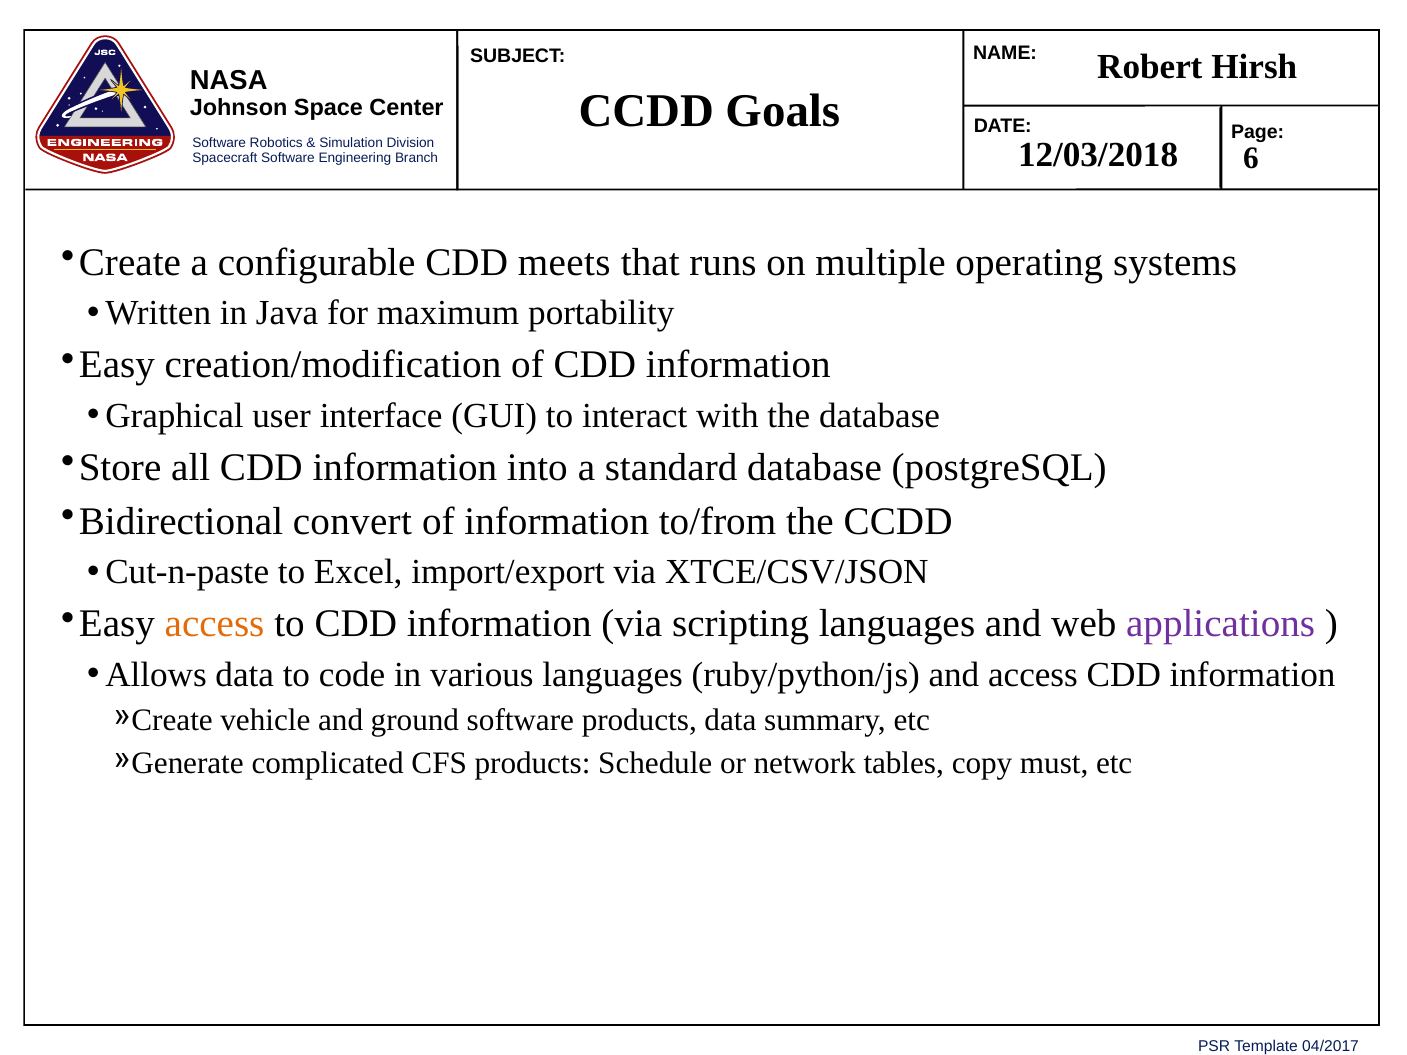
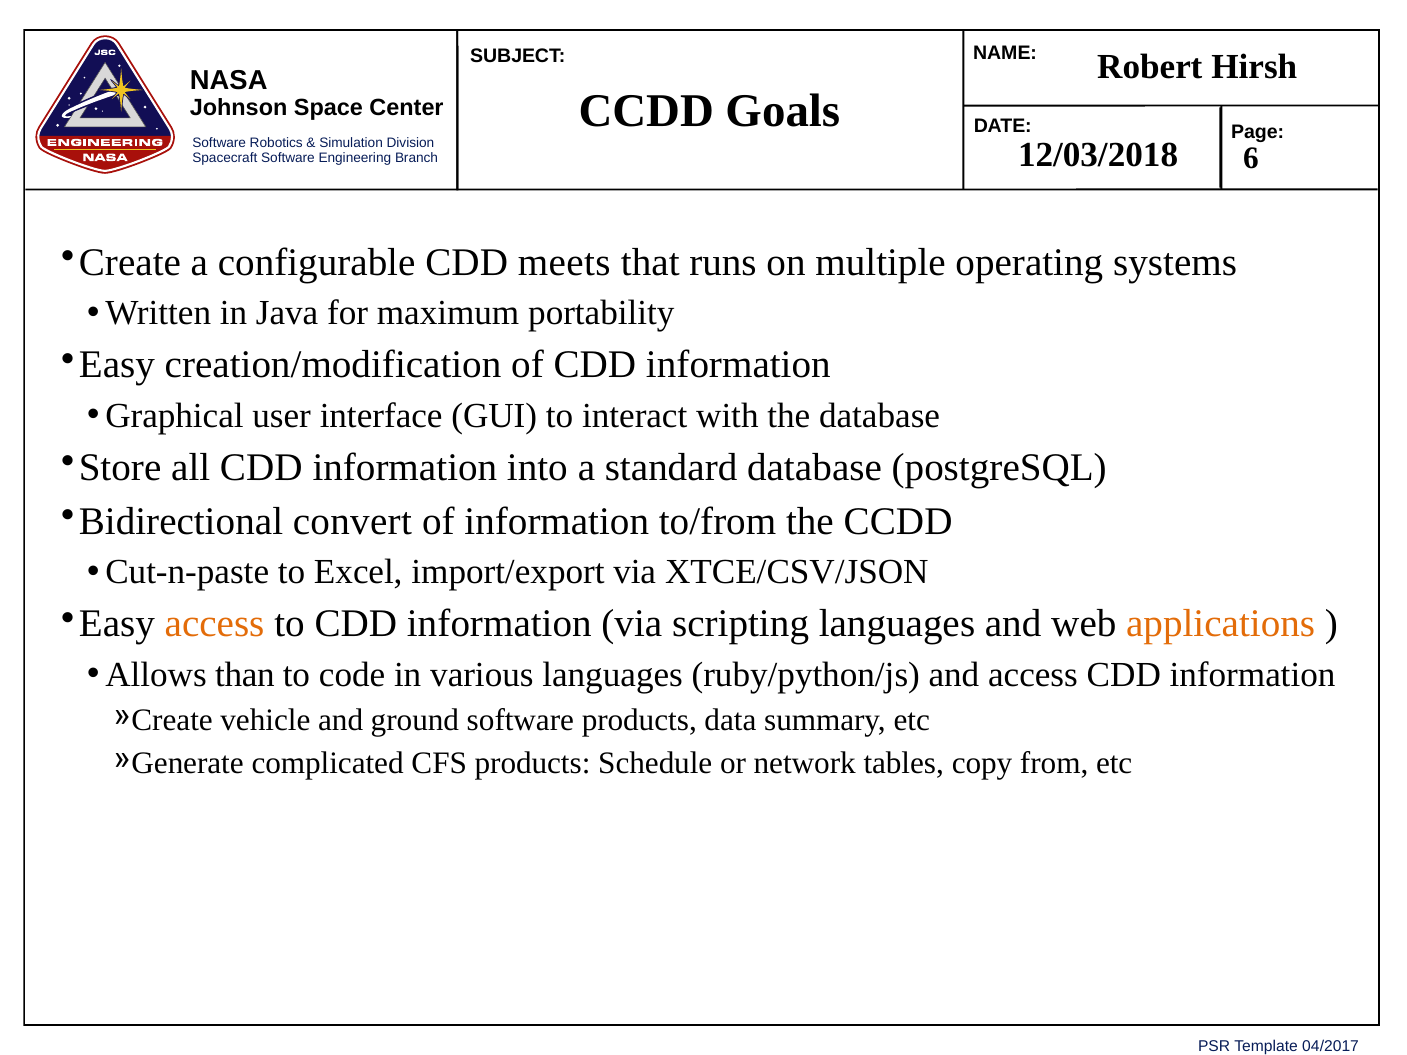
applications colour: purple -> orange (1221, 624)
Allows data: data -> than (245, 675)
must: must -> from (1054, 763)
